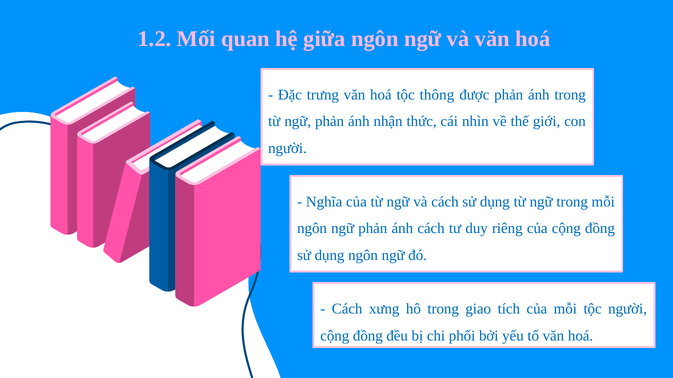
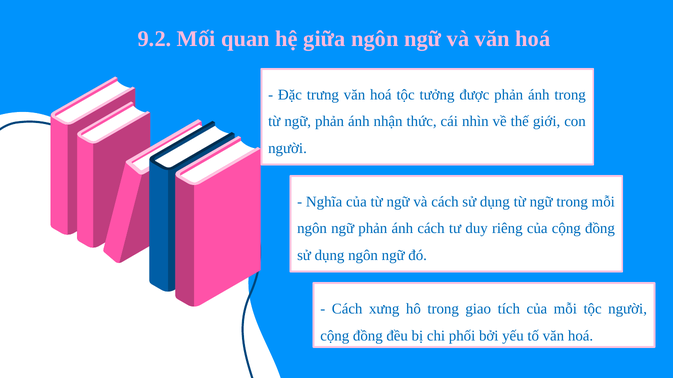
1.2: 1.2 -> 9.2 (155, 39)
thông: thông -> tưởng (437, 95)
